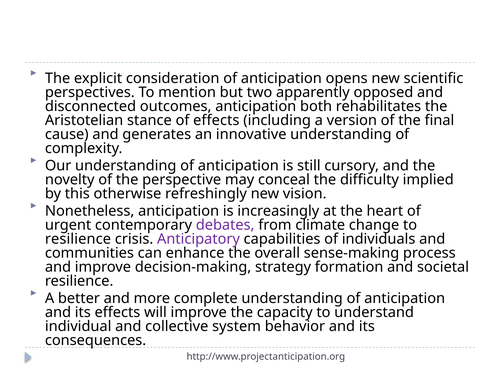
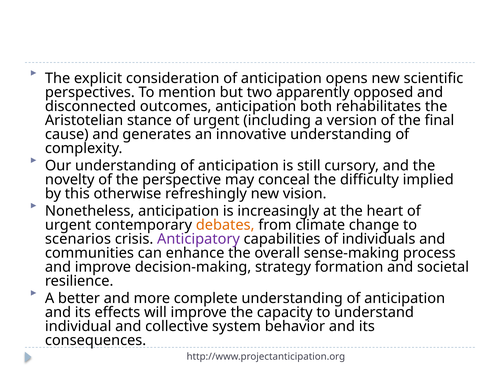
effects: effects -> urgent (216, 120)
debates colour: purple -> orange (225, 225)
resilience: resilience -> scenarios (78, 239)
